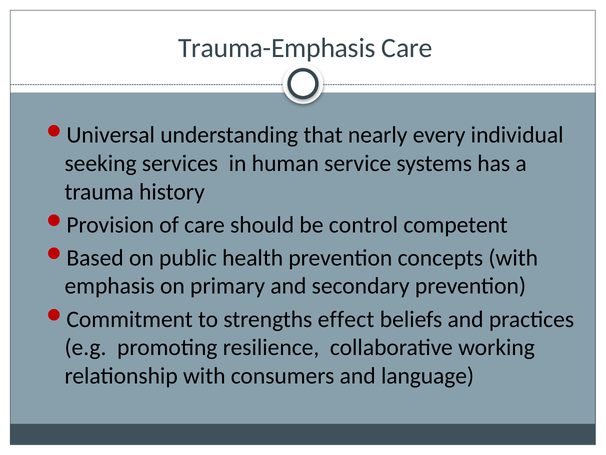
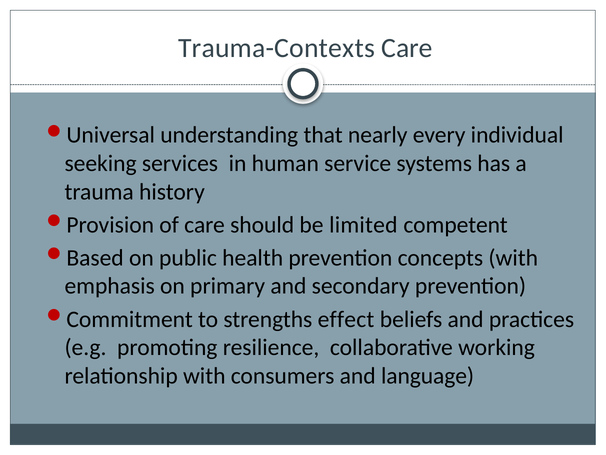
Trauma-Emphasis: Trauma-Emphasis -> Trauma-Contexts (277, 48)
control: control -> limited (363, 225)
